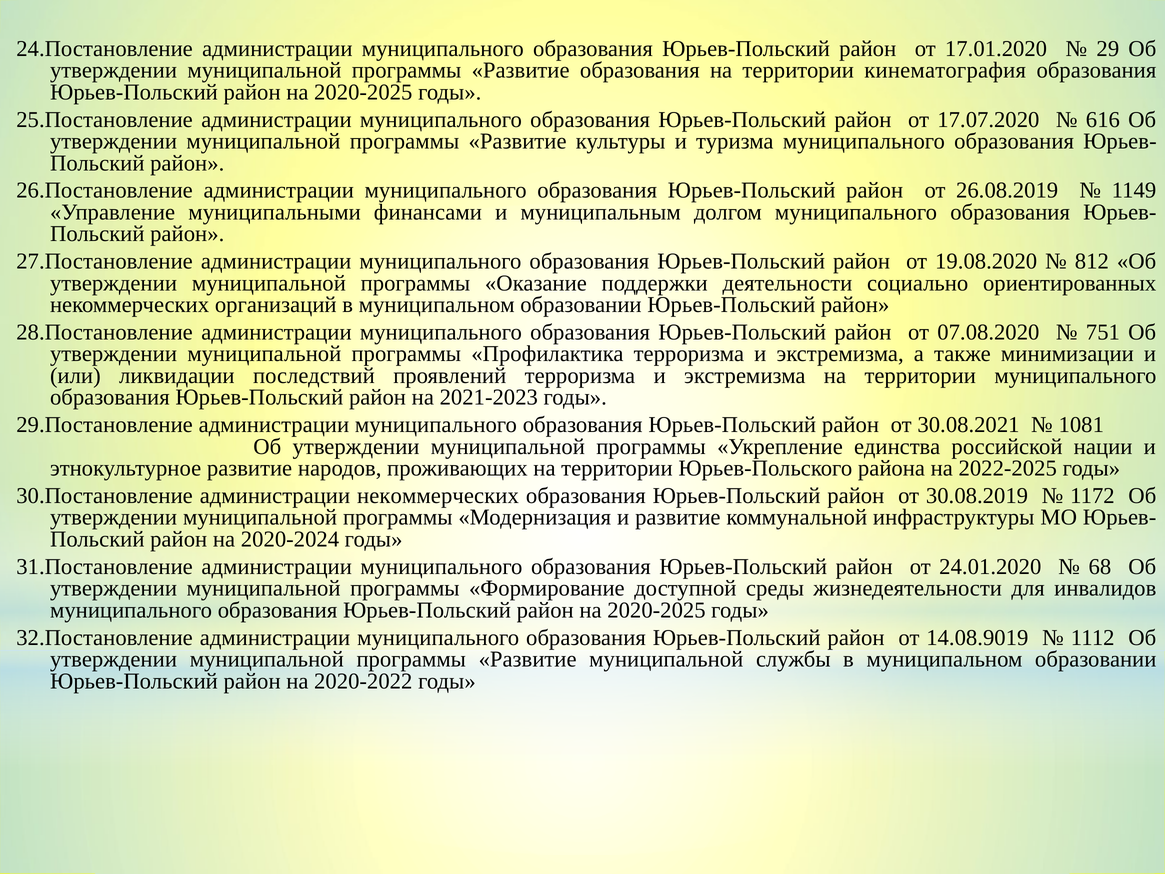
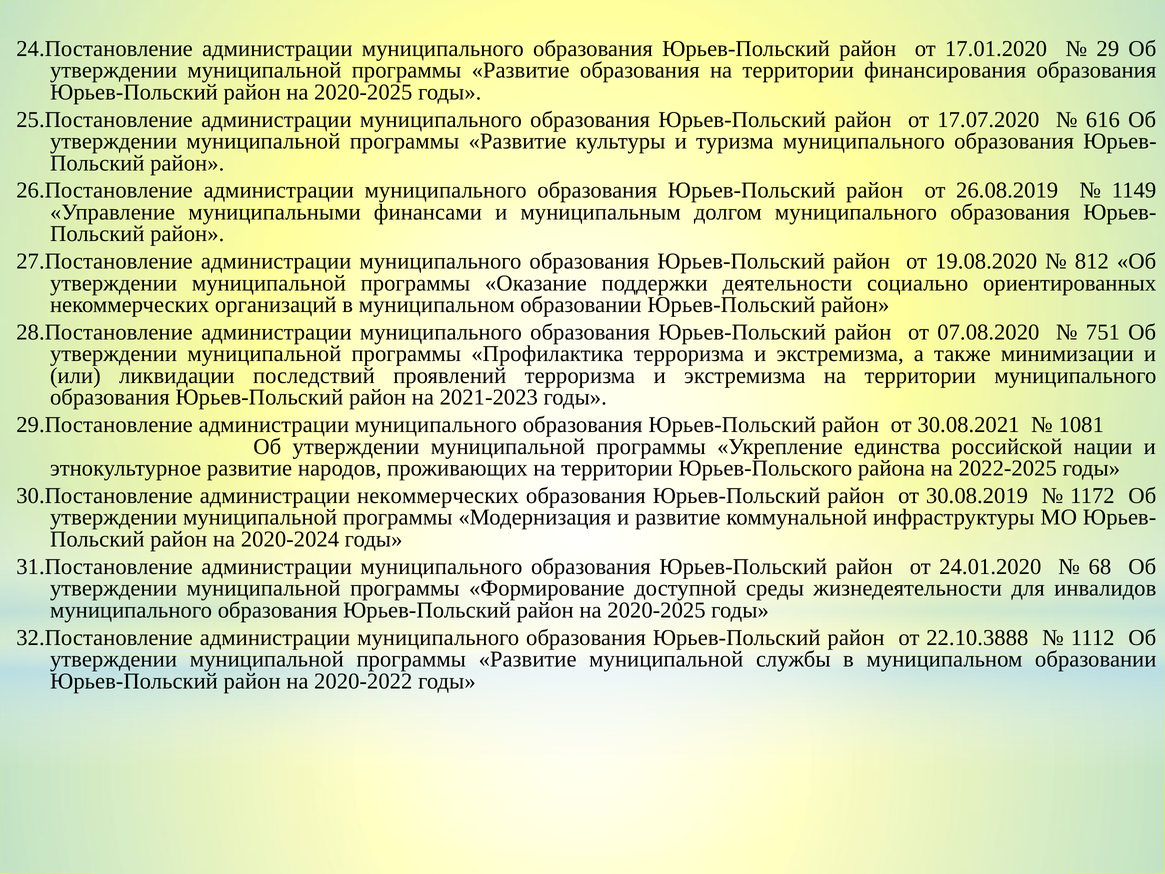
кинематография: кинематография -> финансирования (945, 70)
14.08.9019: 14.08.9019 -> 22.10.3888 (977, 637)
